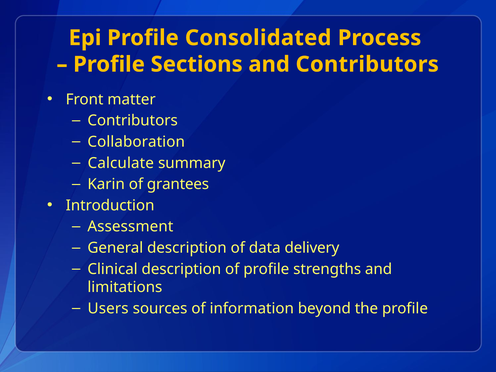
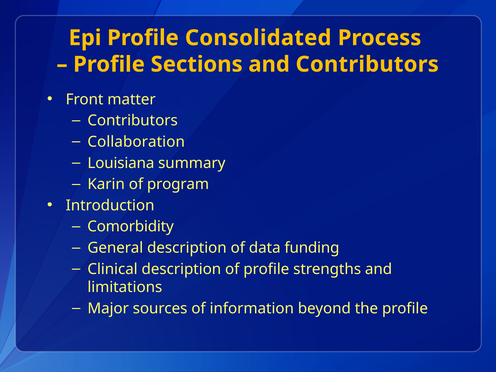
Calculate: Calculate -> Louisiana (121, 163)
grantees: grantees -> program (178, 184)
Assessment: Assessment -> Comorbidity (131, 227)
delivery: delivery -> funding (312, 248)
Users: Users -> Major (108, 308)
